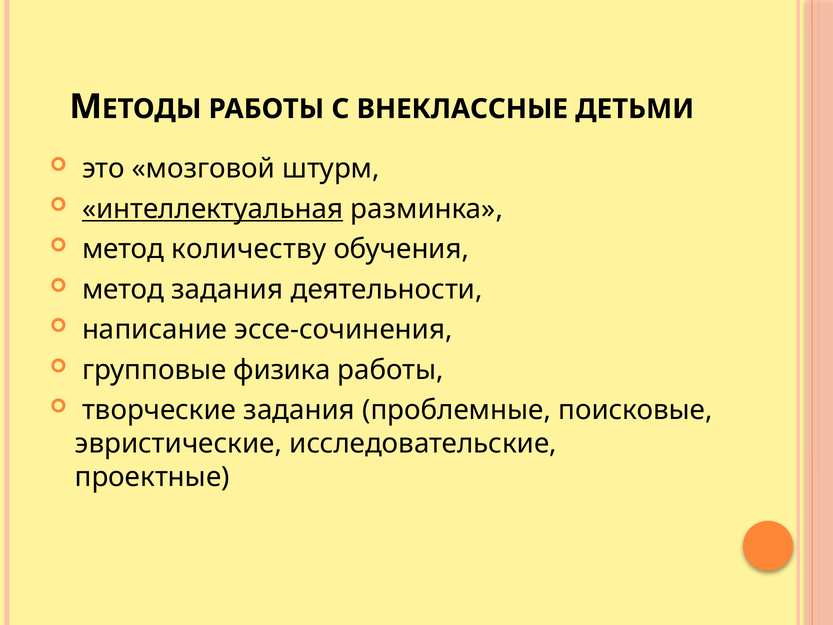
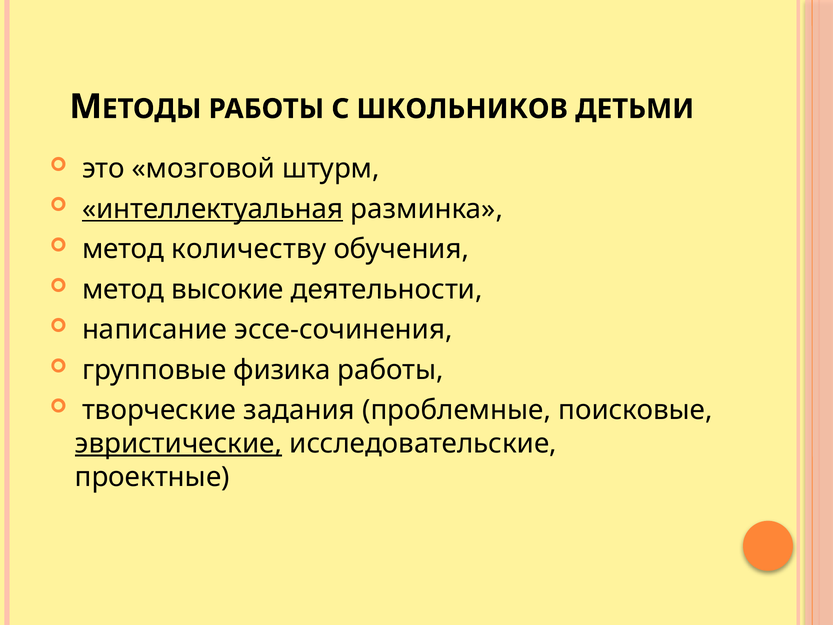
ВНЕКЛАССНЫЕ: ВНЕКЛАССНЫЕ -> ШКОЛЬНИКОВ (462, 109)
метод задания: задания -> высокие (228, 289)
эвристические underline: none -> present (178, 443)
